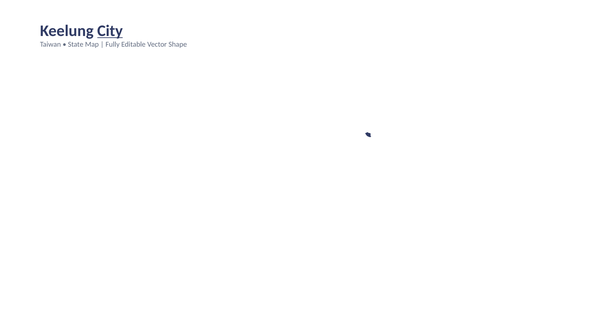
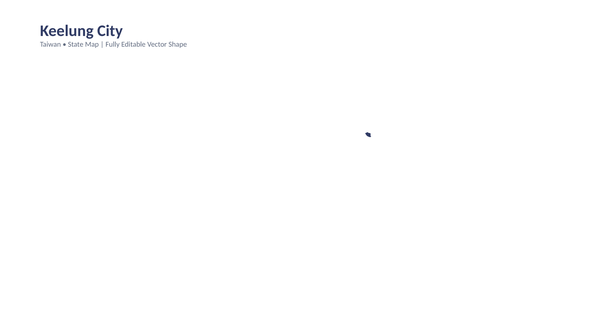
City underline: present -> none (110, 31)
